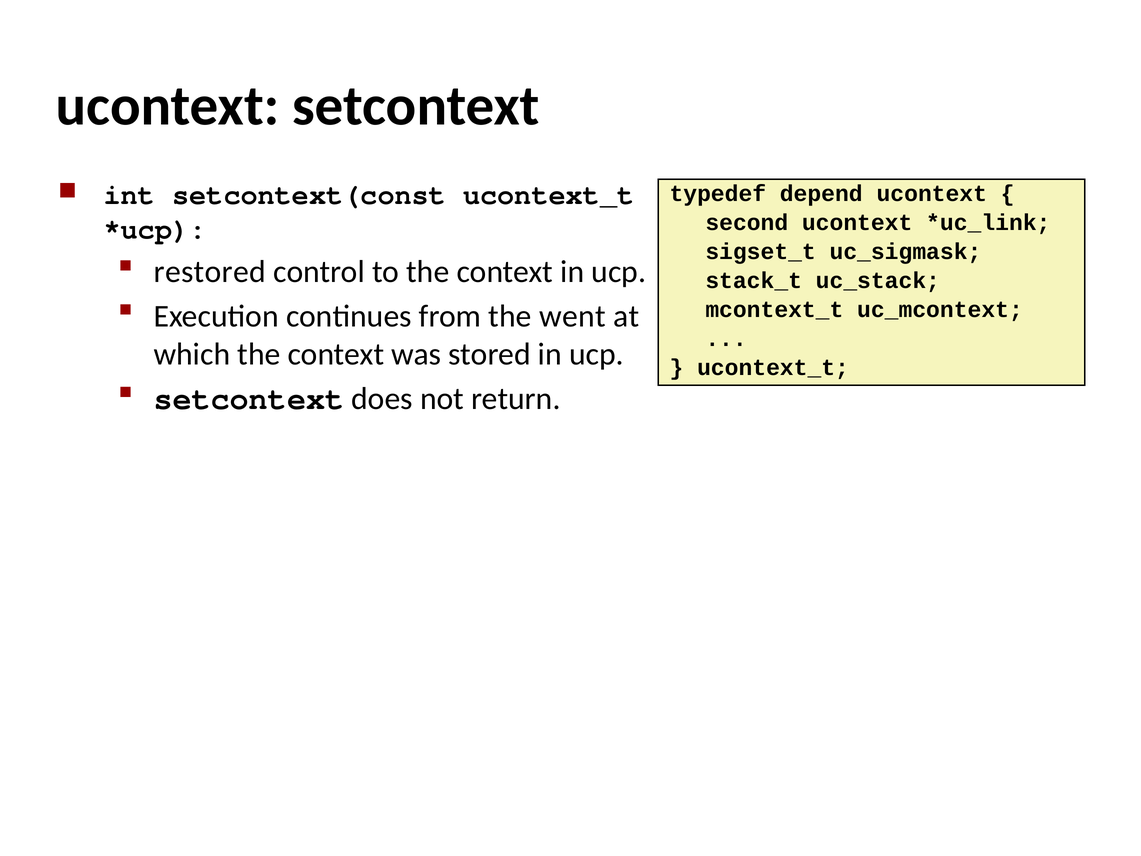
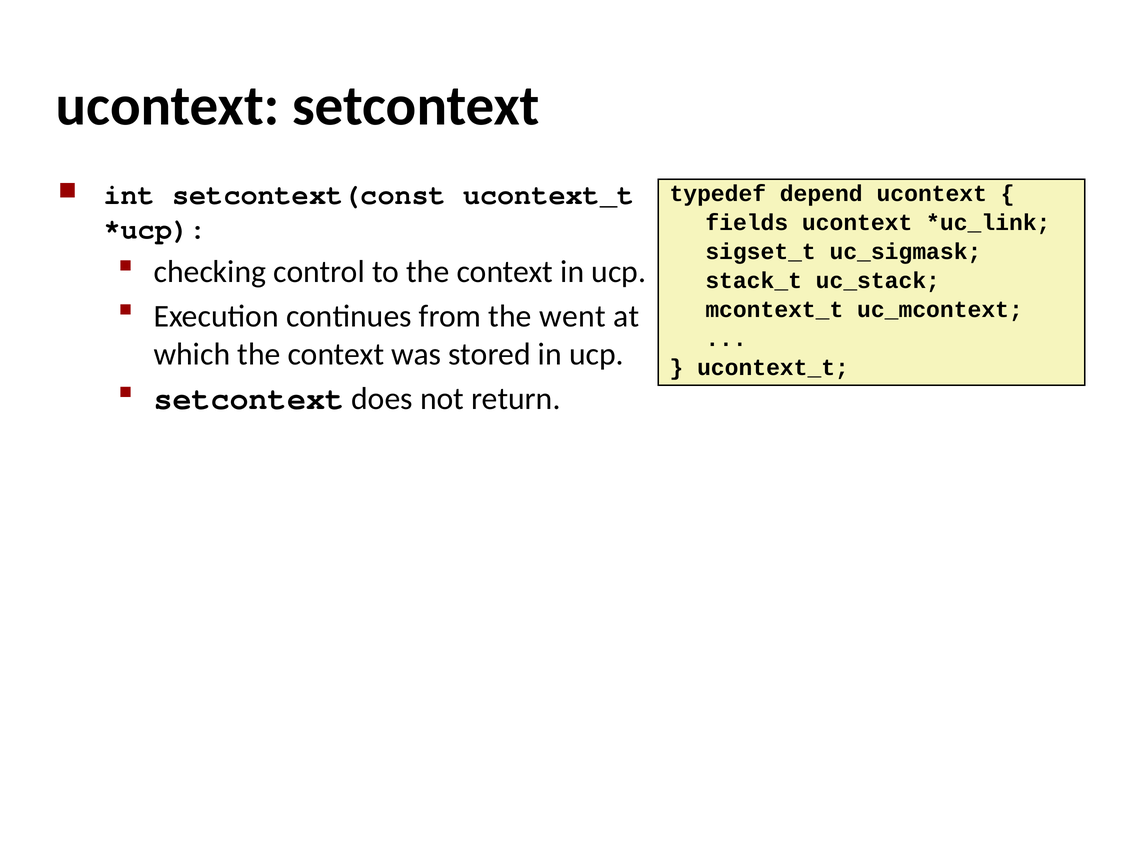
second: second -> fields (747, 223)
restored: restored -> checking (210, 272)
